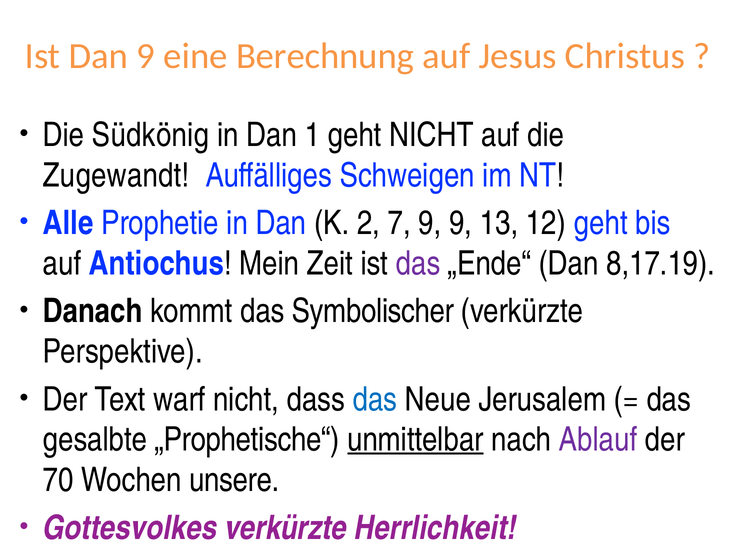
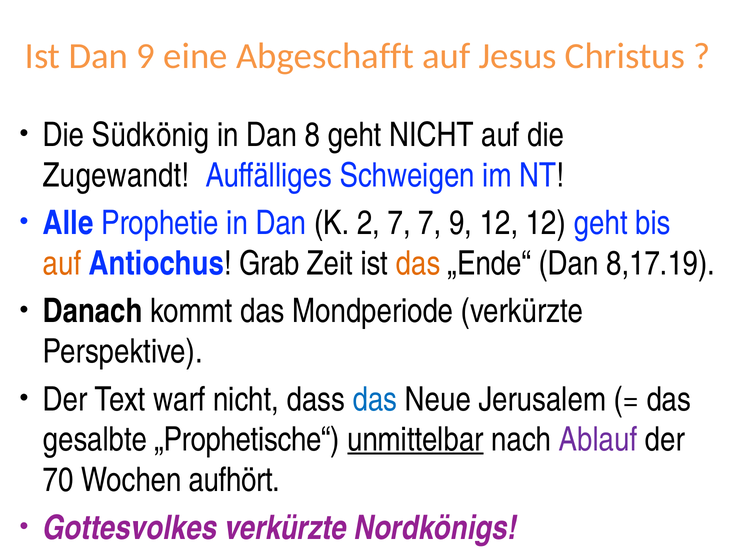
Berechnung: Berechnung -> Abgeschafft (325, 56)
1: 1 -> 8 (312, 135)
7 9: 9 -> 7 (430, 223)
9 13: 13 -> 12 (499, 223)
auf colour: black -> orange (62, 264)
Mein: Mein -> Grab (270, 264)
das colour: purple -> orange (418, 264)
Symbolischer: Symbolischer -> Mondperiode (373, 311)
unsere: unsere -> aufhört (234, 480)
Herrlichkeit: Herrlichkeit -> Nordkönigs (435, 528)
